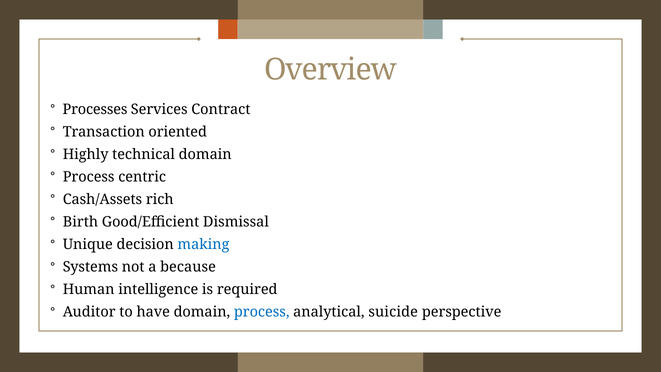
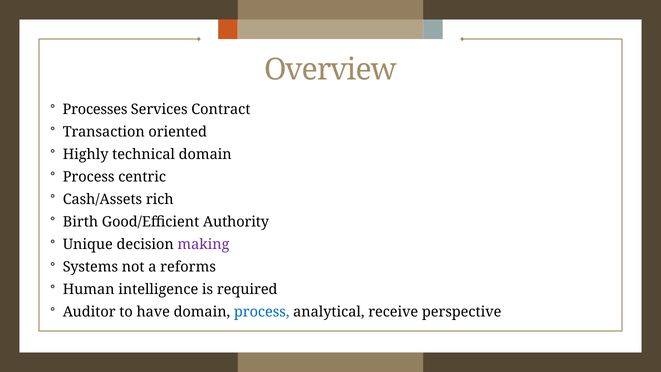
Dismissal: Dismissal -> Authority (236, 222)
making colour: blue -> purple (203, 244)
because: because -> reforms (188, 267)
suicide: suicide -> receive (393, 312)
